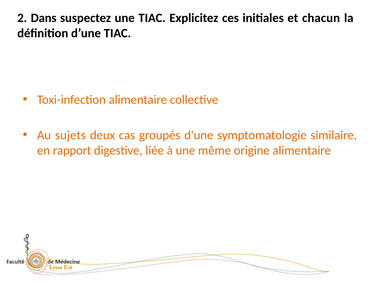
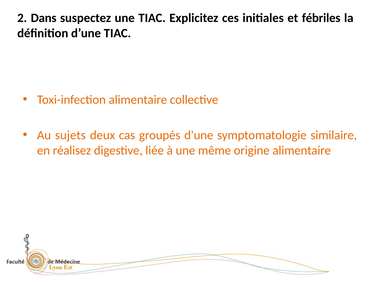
chacun: chacun -> fébriles (321, 18)
rapport: rapport -> réalisez (72, 150)
